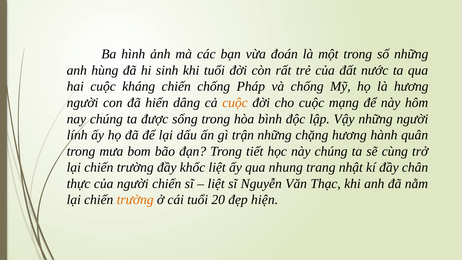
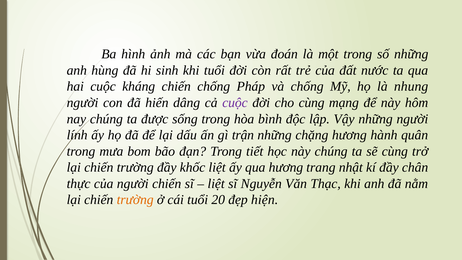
là hương: hương -> nhung (411, 86)
cuộc colour: orange -> purple (235, 103)
cho cuộc: cuộc -> cùng (312, 103)
qua nhung: nhung -> hương (286, 167)
